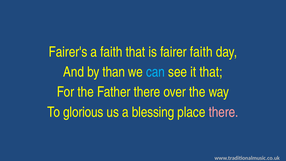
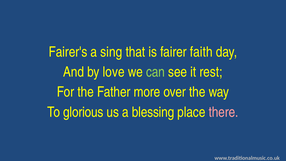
a faith: faith -> sing (111, 52)
than: than -> love (114, 72)
can colour: light blue -> light green (155, 72)
it that: that -> rest (211, 72)
Father there: there -> more (147, 92)
